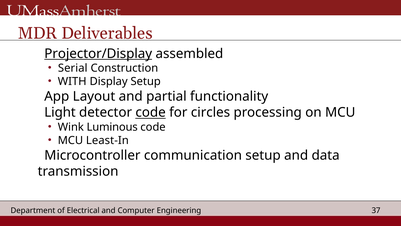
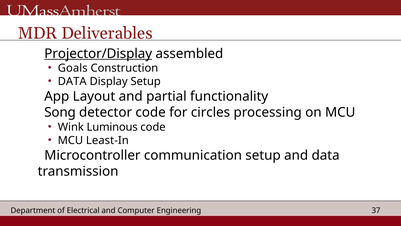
Serial: Serial -> Goals (73, 68)
WITH: WITH -> DATA (72, 81)
Light: Light -> Song (60, 112)
code underline: present -> none (151, 112)
